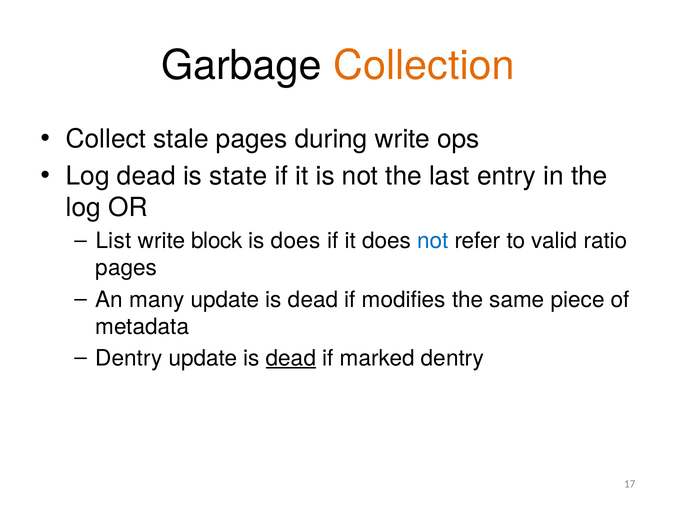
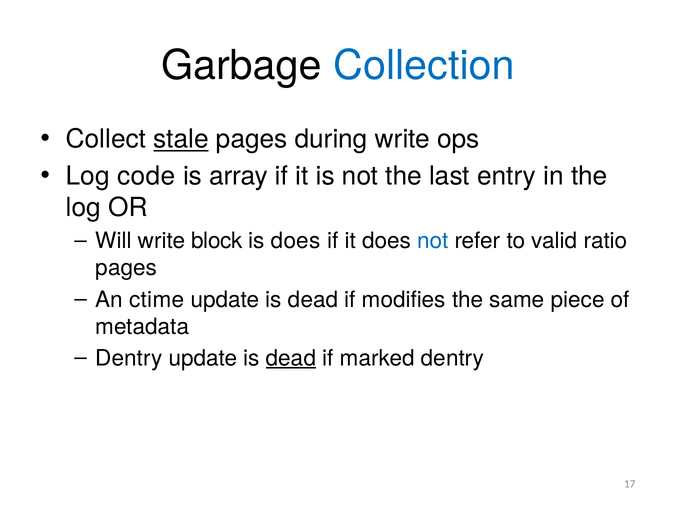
Collection colour: orange -> blue (424, 65)
stale underline: none -> present (181, 139)
Log dead: dead -> code (146, 176)
state: state -> array (239, 176)
List: List -> Will (114, 241)
many: many -> ctime (157, 300)
